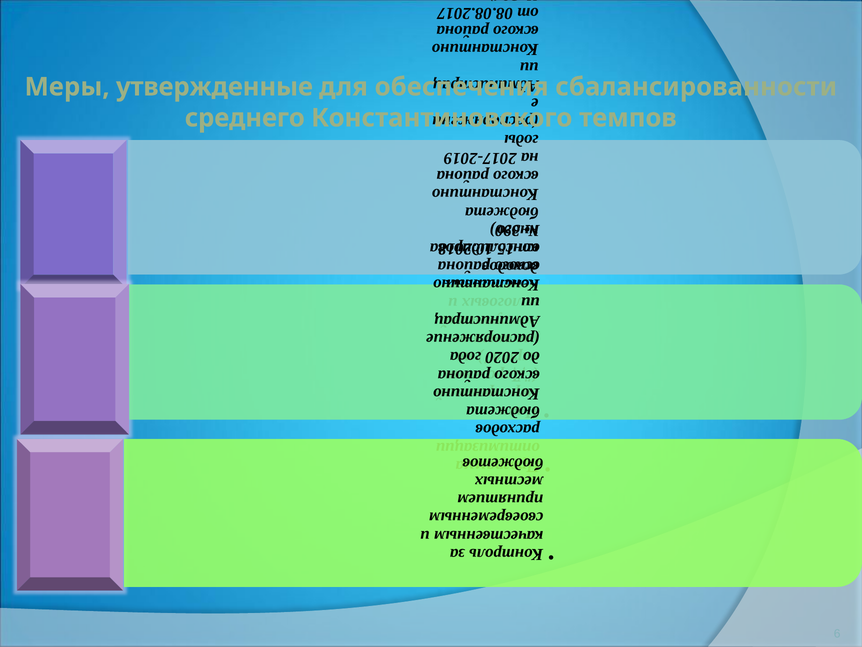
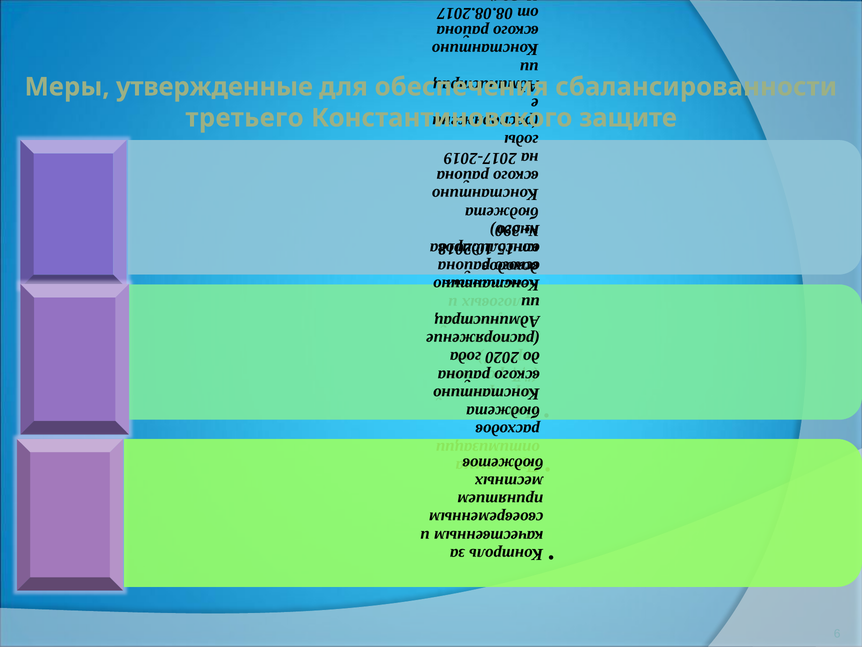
среднего: среднего -> третьего (245, 118)
темпов: темпов -> защите (628, 118)
